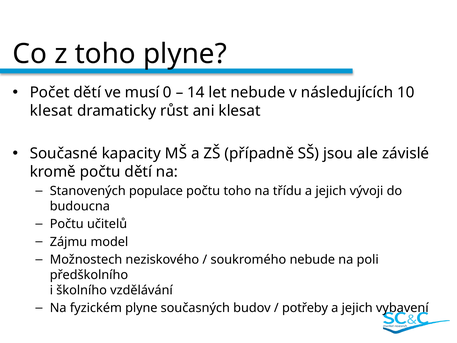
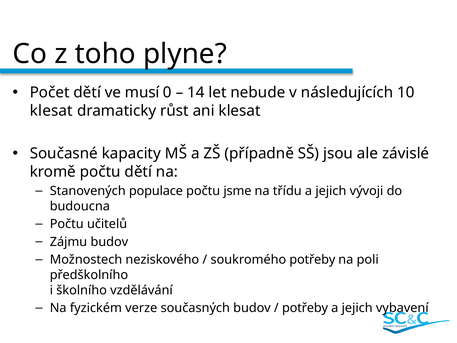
počtu toho: toho -> jsme (237, 191)
Zájmu model: model -> budov (109, 242)
soukromého nebude: nebude -> potřeby (312, 259)
fyzickém plyne: plyne -> verze (141, 308)
